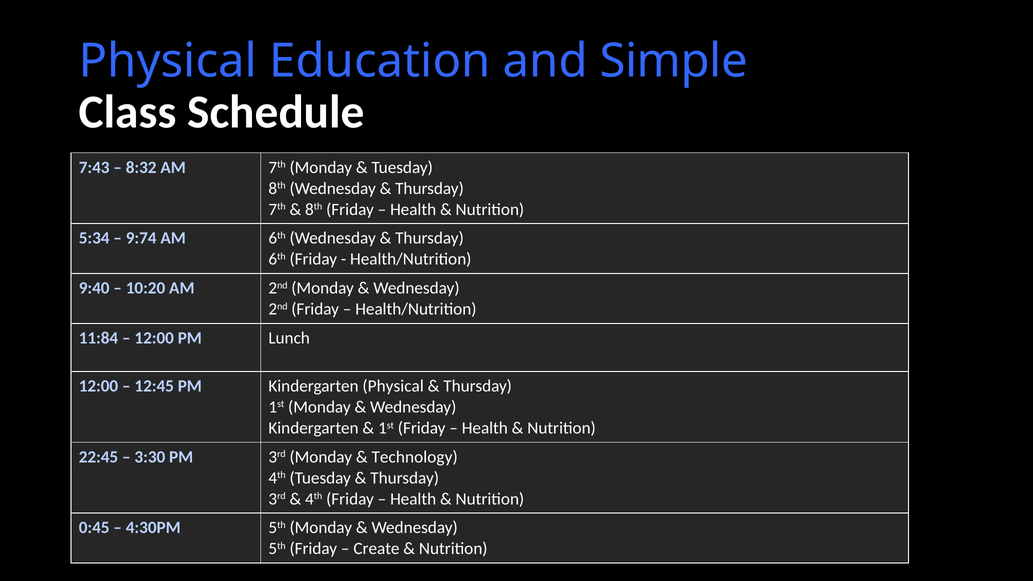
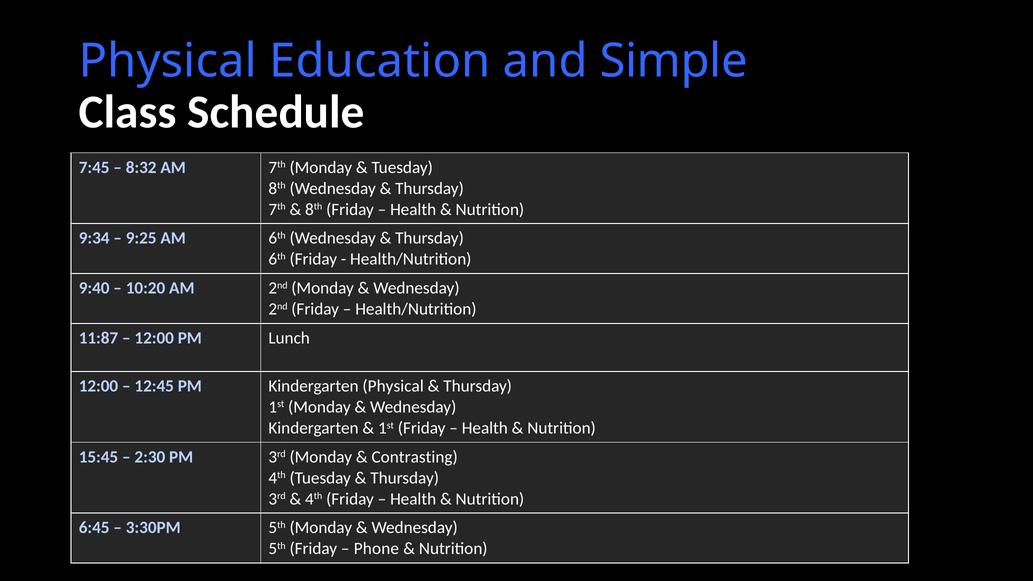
7:43: 7:43 -> 7:45 (94, 167)
5:34: 5:34 -> 9:34 (94, 238)
9:74: 9:74 -> 9:25 (141, 238)
11:84: 11:84 -> 11:87 (98, 338)
22:45: 22:45 -> 15:45 (98, 457)
3:30: 3:30 -> 2:30 (150, 457)
Technology: Technology -> Contrasting (415, 457)
0:45: 0:45 -> 6:45 (94, 528)
4:30PM: 4:30PM -> 3:30PM (153, 528)
Create: Create -> Phone (376, 549)
